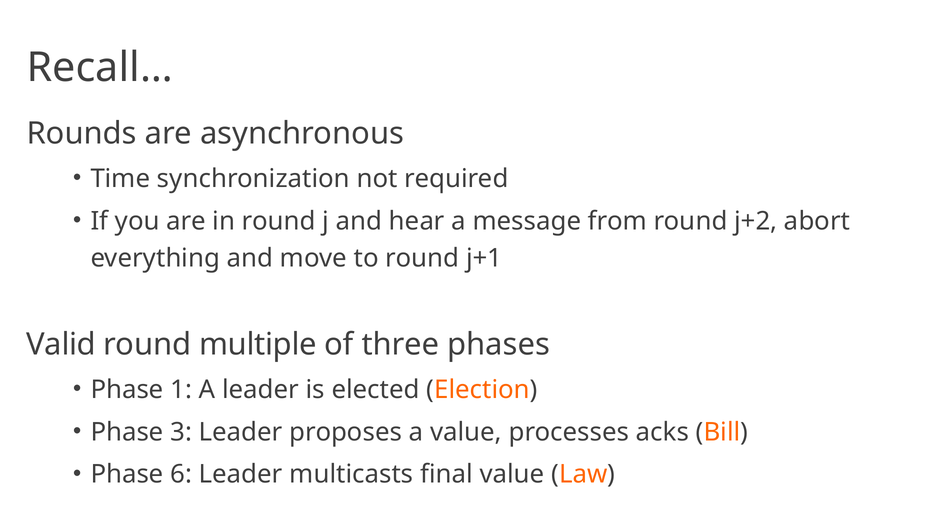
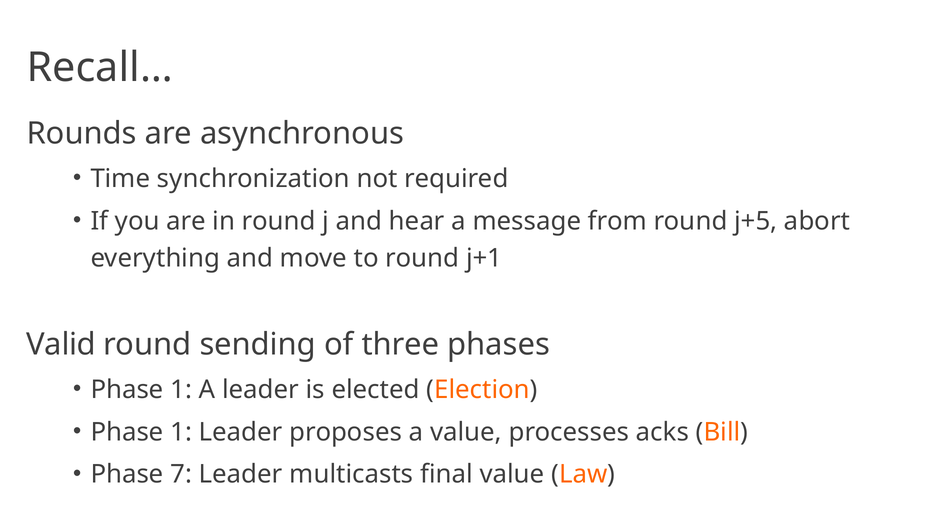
j+2: j+2 -> j+5 (756, 221)
multiple: multiple -> sending (258, 345)
3: 3 -> 1 (181, 432)
6: 6 -> 7 (181, 475)
